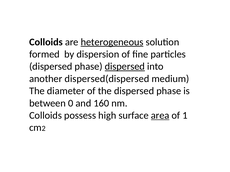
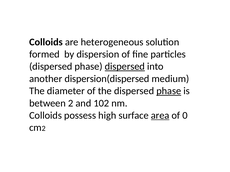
heterogeneous underline: present -> none (112, 42)
dispersed(dispersed: dispersed(dispersed -> dispersion(dispersed (107, 79)
phase underline: none -> present (169, 91)
between 0: 0 -> 2 (71, 103)
160: 160 -> 102 (101, 103)
1: 1 -> 0 (185, 116)
